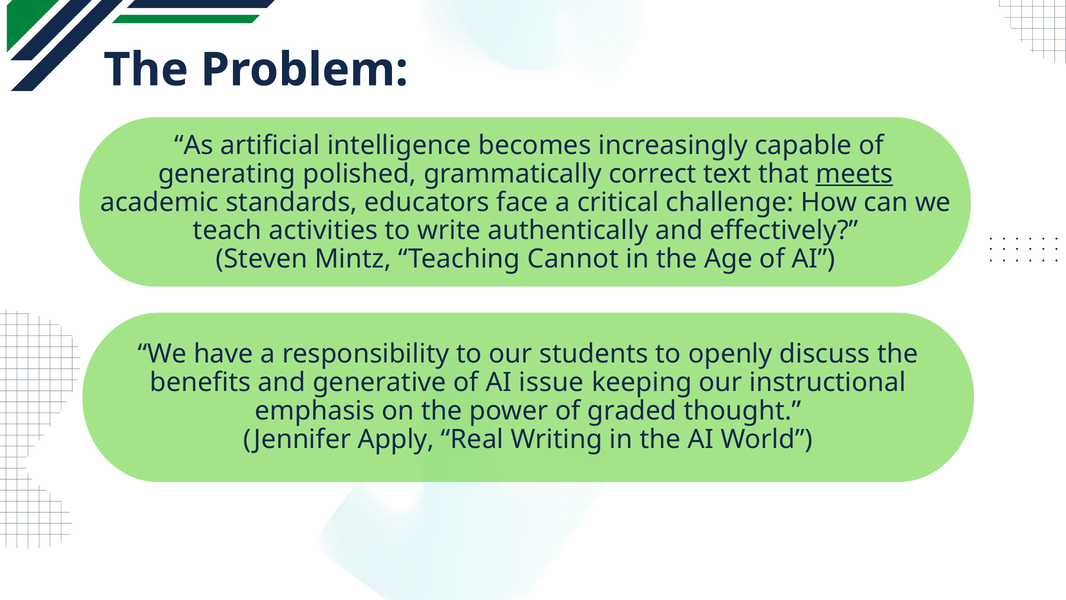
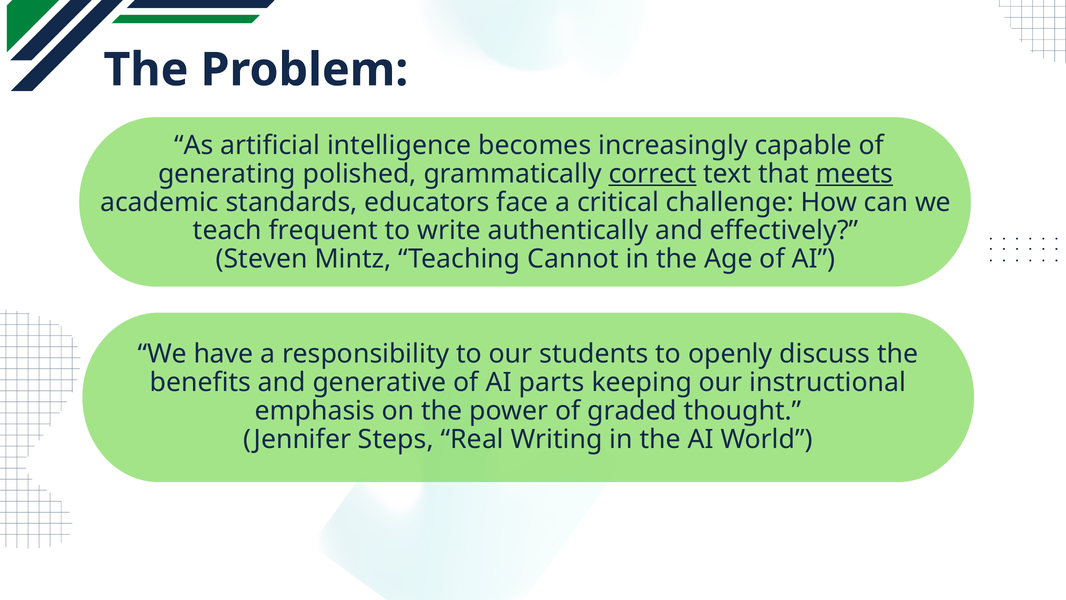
correct underline: none -> present (653, 174)
activities: activities -> frequent (323, 230)
issue: issue -> parts (551, 382)
Apply: Apply -> Steps (396, 439)
